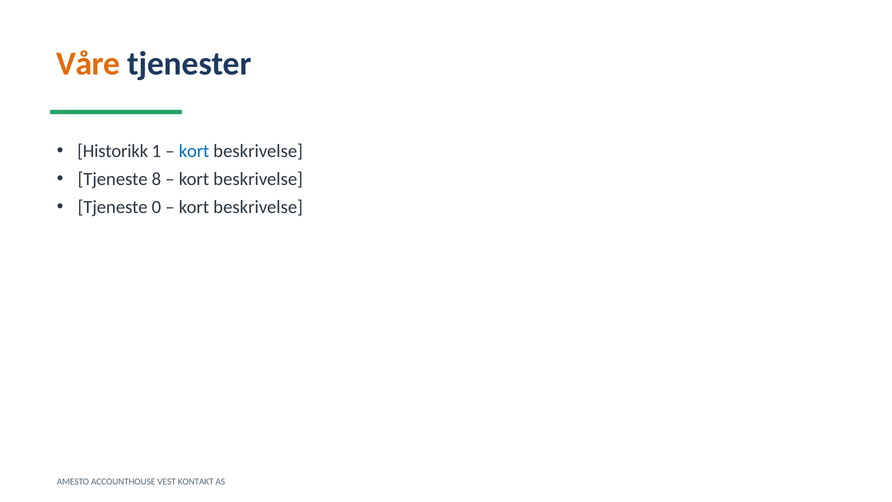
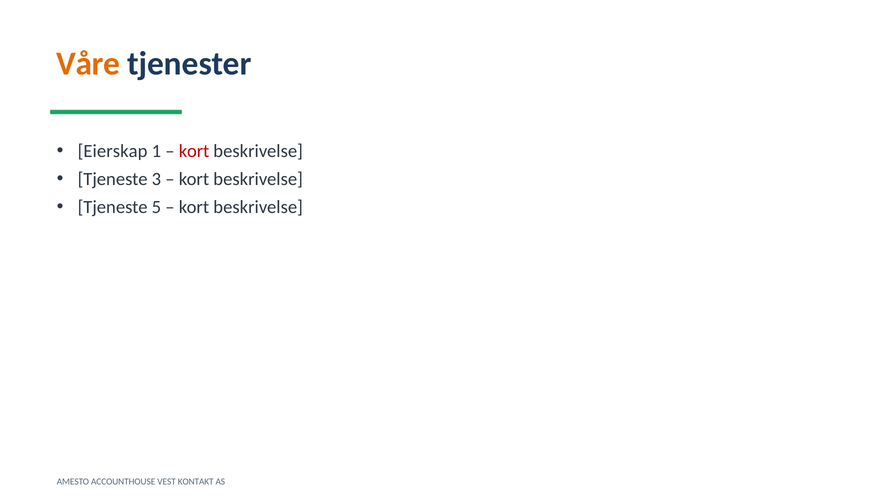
Historikk: Historikk -> Eierskap (113, 151)
kort colour: blue -> red (194, 151)
8: 8 -> 3 (156, 179)
0: 0 -> 5 (156, 207)
